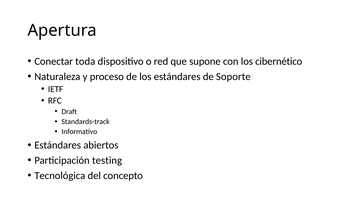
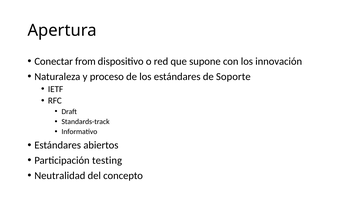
toda: toda -> from (85, 61)
cibernético: cibernético -> innovación (279, 61)
Tecnológica: Tecnológica -> Neutralidad (60, 175)
